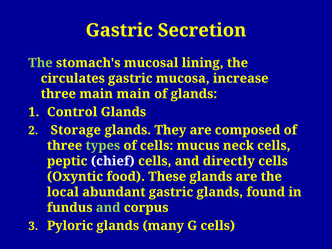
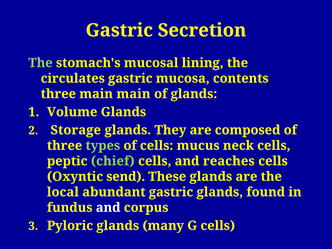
increase: increase -> contents (241, 78)
Control: Control -> Volume (72, 112)
chief colour: white -> light green (113, 161)
directly: directly -> reaches (229, 161)
food: food -> send (126, 177)
and colour: light green -> white (108, 208)
